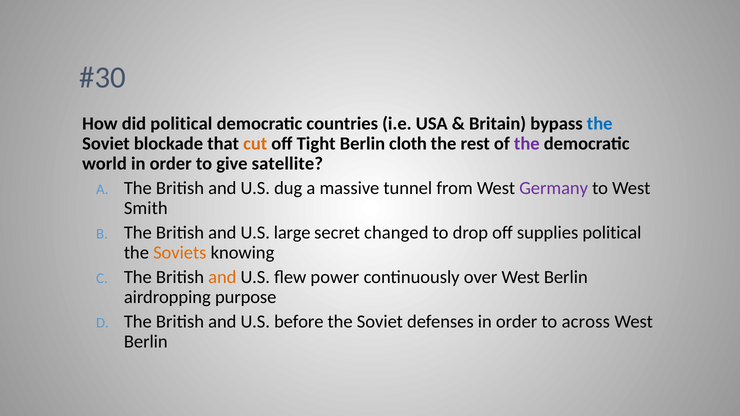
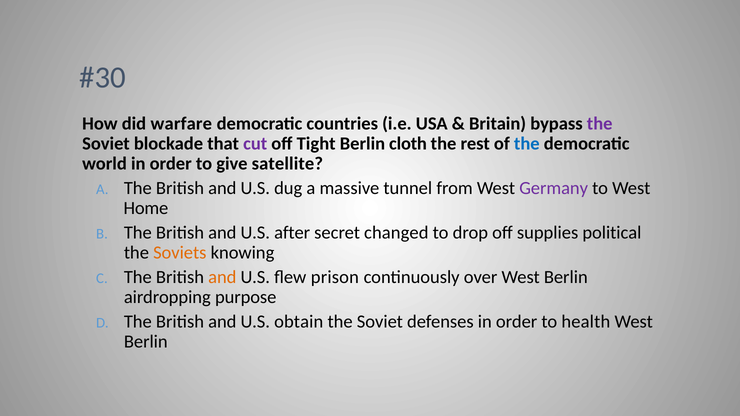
did political: political -> warfare (181, 124)
the colour: blue -> purple (600, 124)
cut colour: orange -> purple (255, 144)
the colour: purple -> blue (527, 144)
Smith: Smith -> Home (146, 208)
large: large -> after (292, 233)
power: power -> prison (335, 277)
before: before -> obtain (299, 322)
across: across -> health (586, 322)
